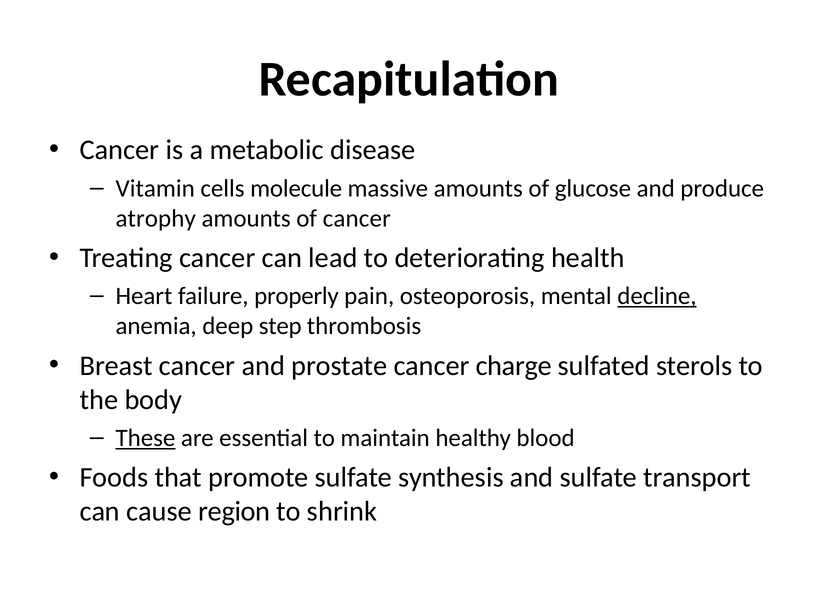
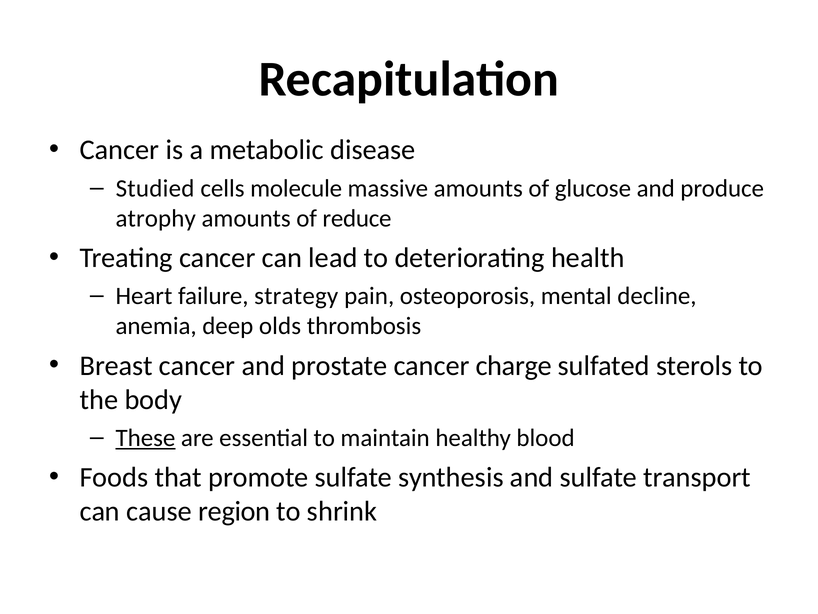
Vitamin: Vitamin -> Studied (155, 188)
of cancer: cancer -> reduce (357, 218)
properly: properly -> strategy (296, 296)
decline underline: present -> none (657, 296)
step: step -> olds (280, 326)
